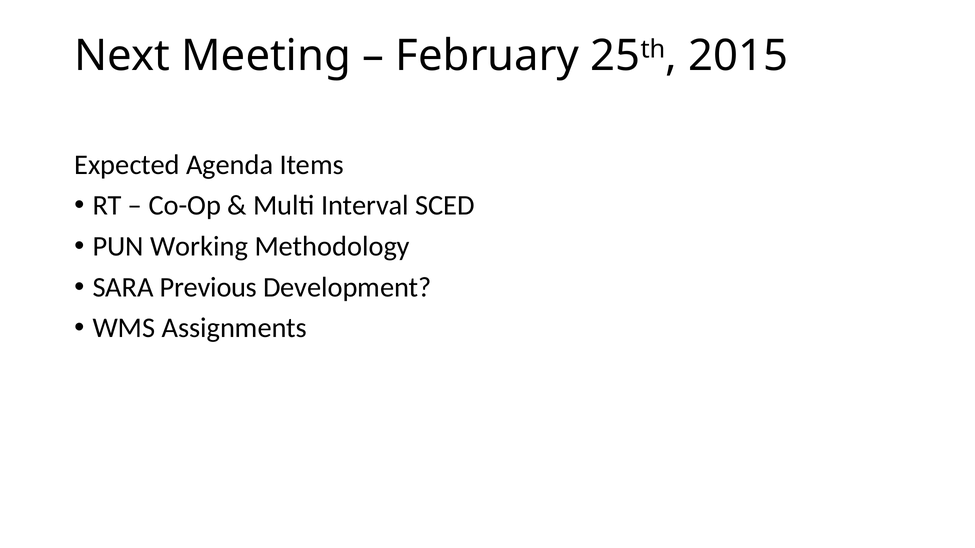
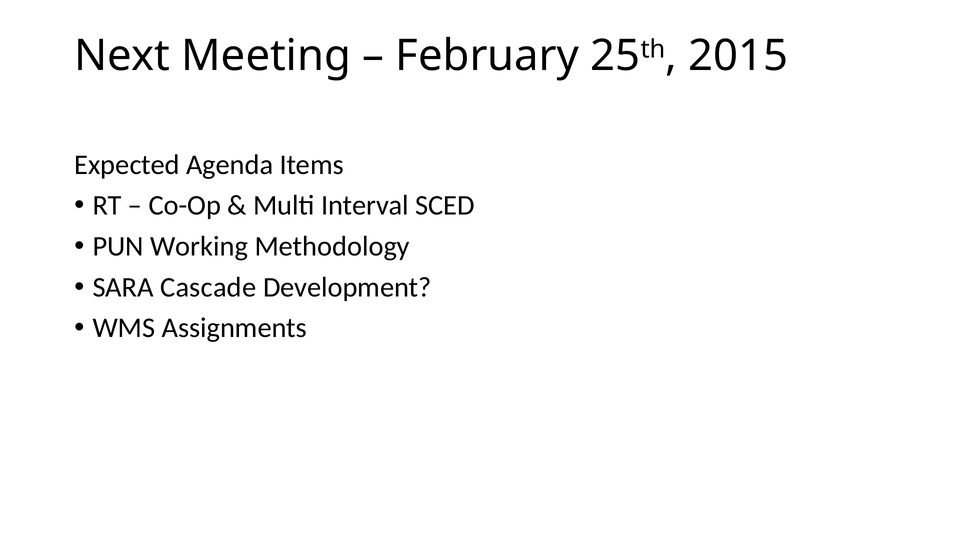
Previous: Previous -> Cascade (208, 287)
